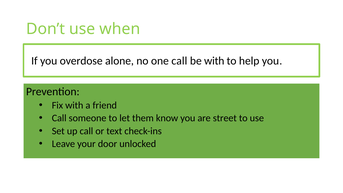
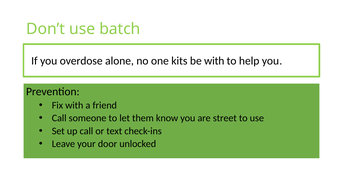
when: when -> batch (120, 29)
one call: call -> kits (179, 61)
